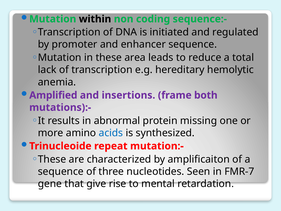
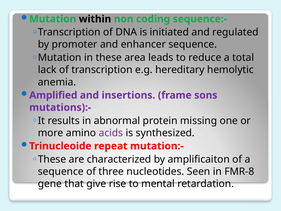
both: both -> sons (206, 95)
acids colour: blue -> purple (111, 133)
FMR-7: FMR-7 -> FMR-8 (239, 171)
